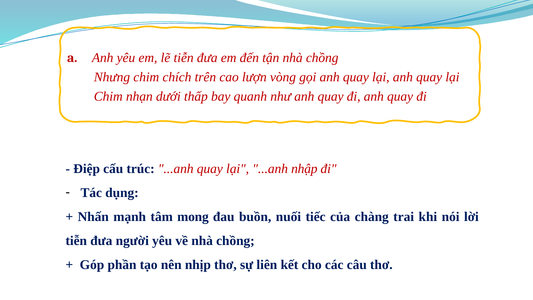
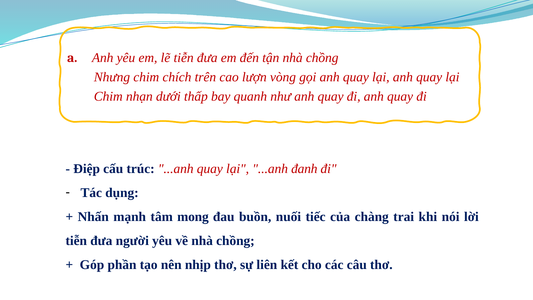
nhập: nhập -> đanh (304, 169)
